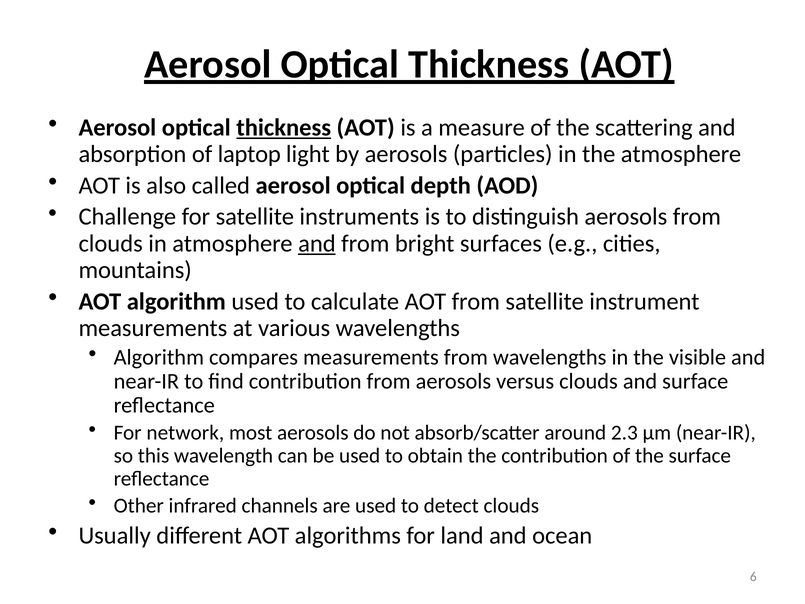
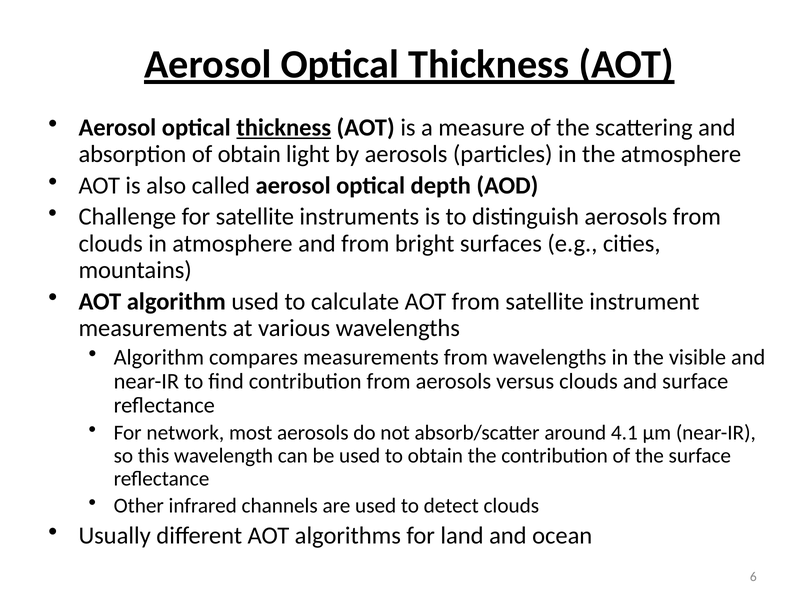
of laptop: laptop -> obtain (249, 154)
and underline: present -> none (317, 243)
2.3: 2.3 -> 4.1 (624, 433)
